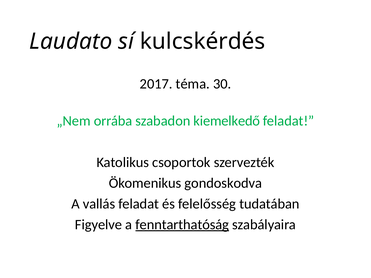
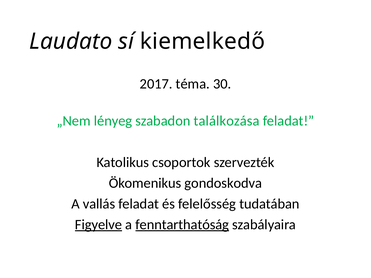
kulcskérdés: kulcskérdés -> kiemelkedő (202, 42)
orrába: orrába -> lényeg (113, 121)
kiemelkedő: kiemelkedő -> találkozása (227, 121)
Figyelve underline: none -> present (99, 225)
